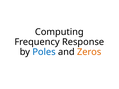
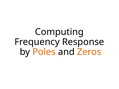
Poles colour: blue -> orange (44, 52)
